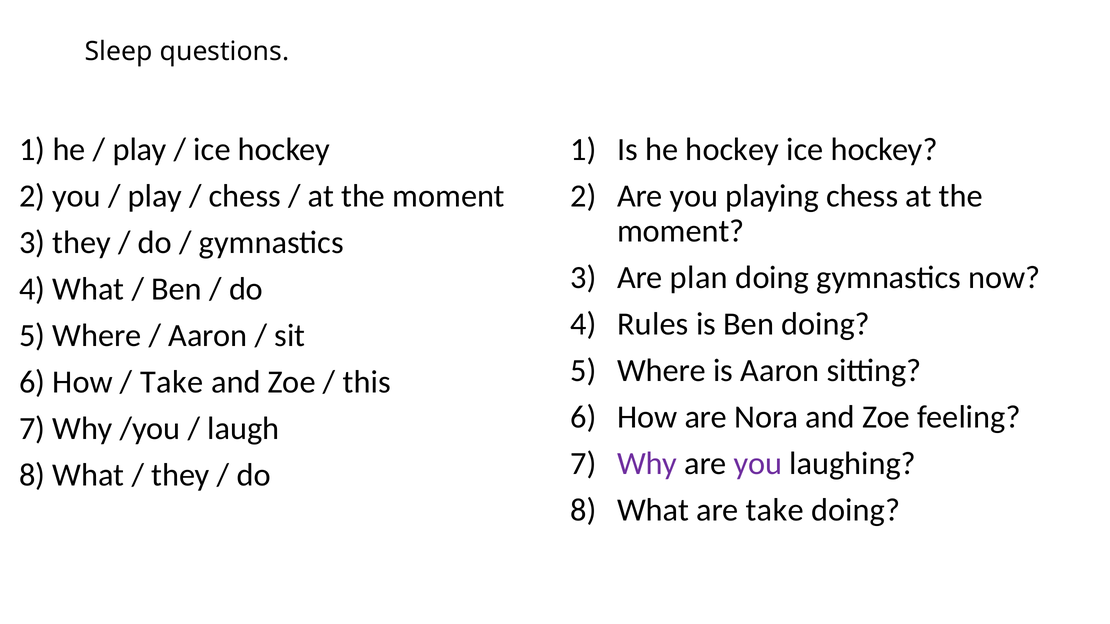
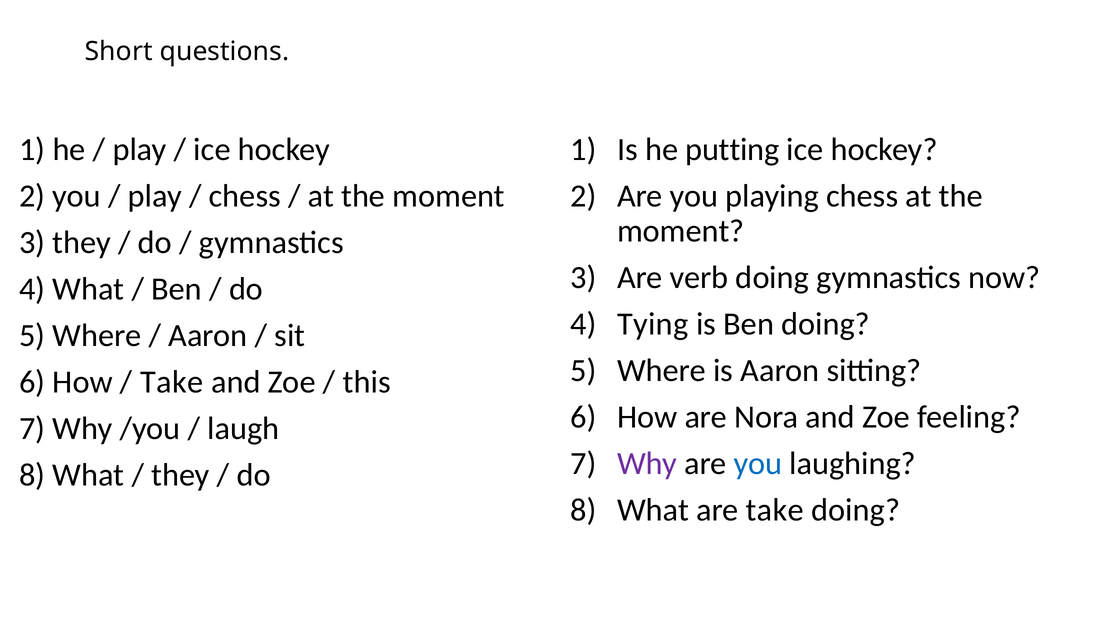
Sleep: Sleep -> Short (119, 52)
he hockey: hockey -> putting (732, 150)
plan: plan -> verb (699, 278)
Rules: Rules -> Tying (653, 324)
you colour: purple -> blue (758, 464)
